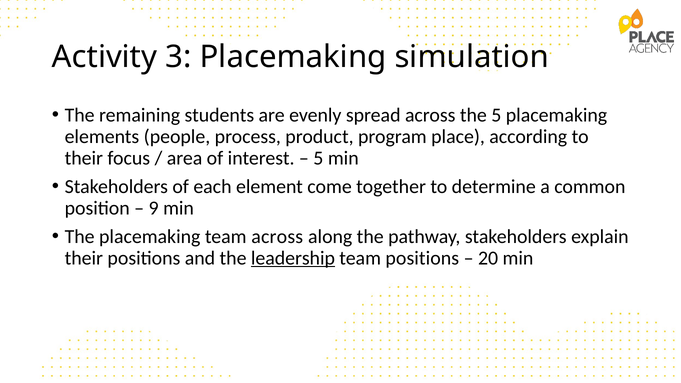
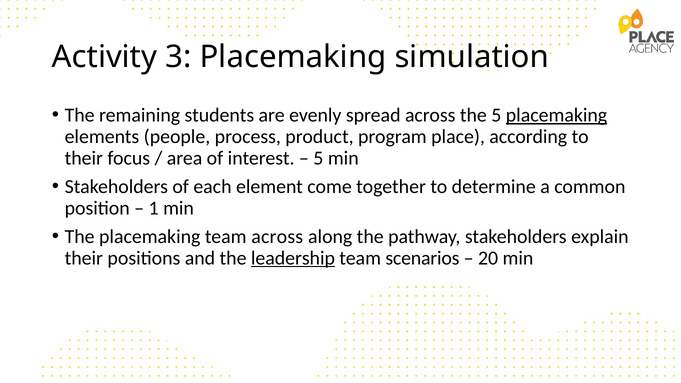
placemaking underline: none -> present (557, 115)
9: 9 -> 1 (154, 208)
team positions: positions -> scenarios (422, 258)
